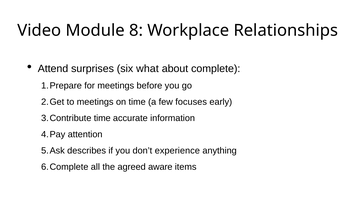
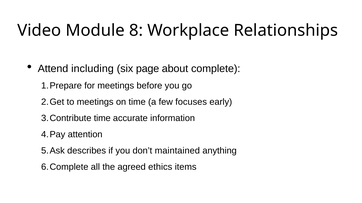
surprises: surprises -> including (92, 69)
what: what -> page (148, 69)
experience: experience -> maintained (177, 151)
aware: aware -> ethics (160, 167)
